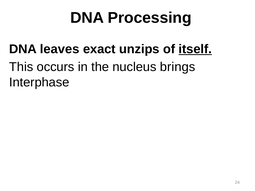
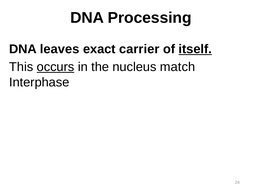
unzips: unzips -> carrier (139, 49)
occurs underline: none -> present (56, 67)
brings: brings -> match (178, 67)
